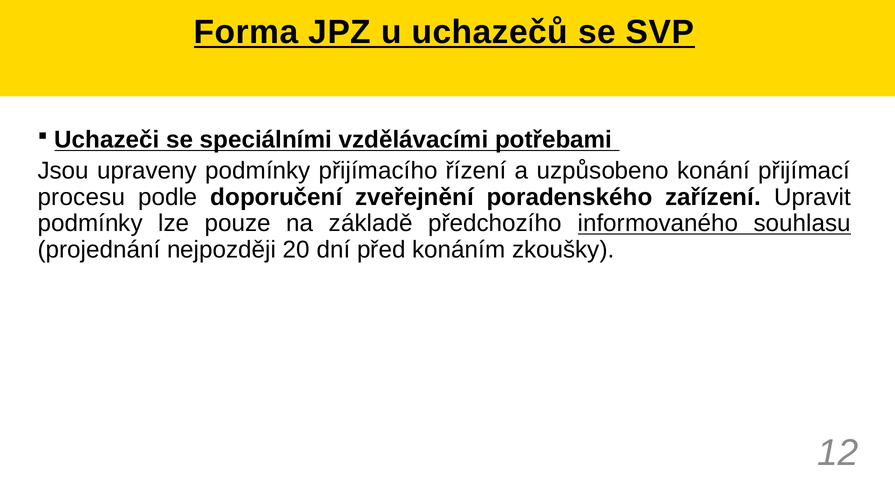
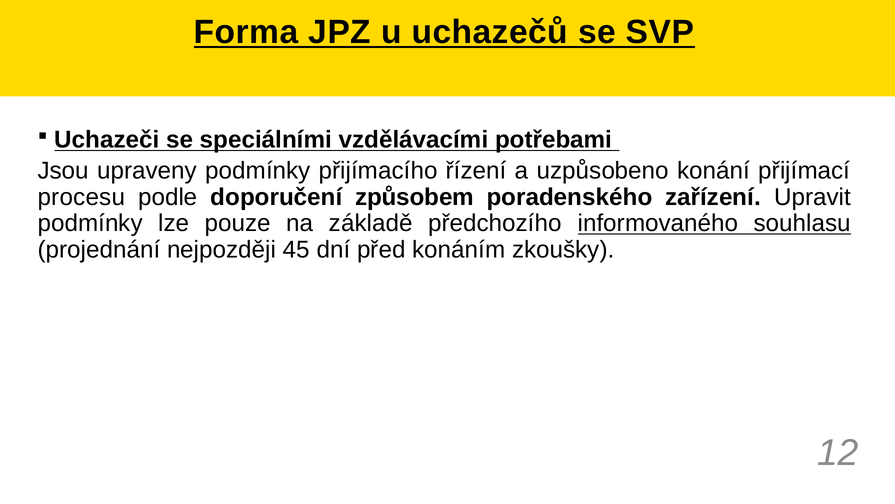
zveřejnění: zveřejnění -> způsobem (415, 197)
20: 20 -> 45 (296, 249)
